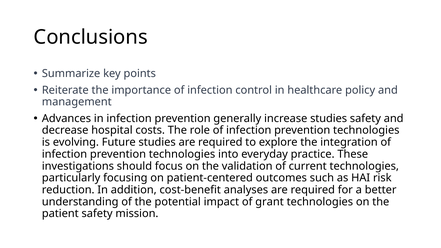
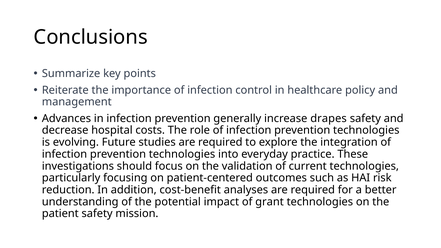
increase studies: studies -> drapes (329, 118)
